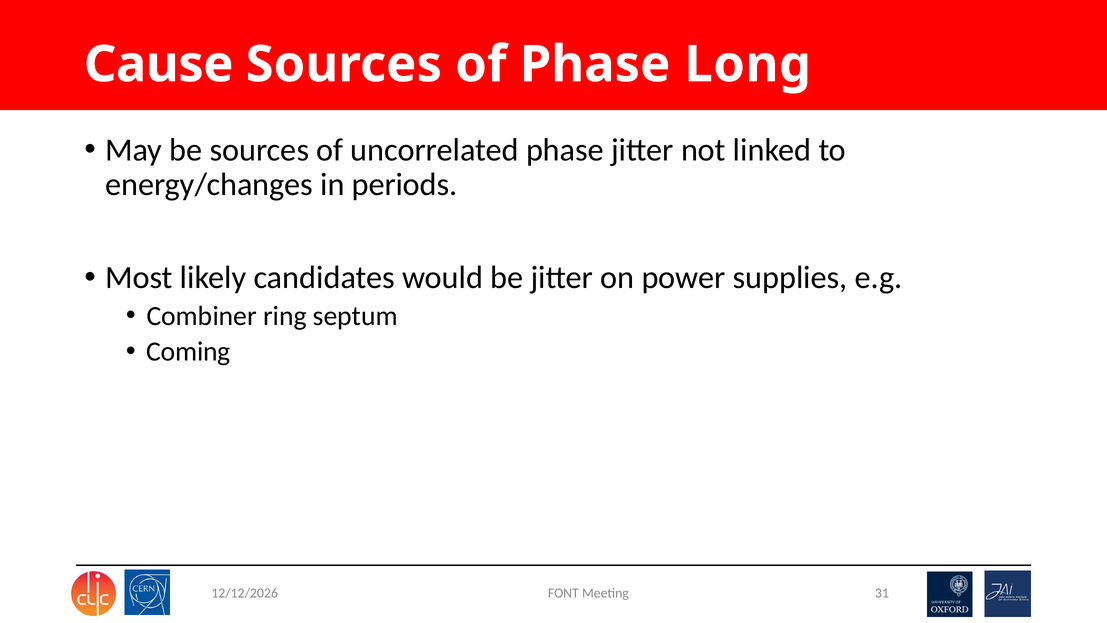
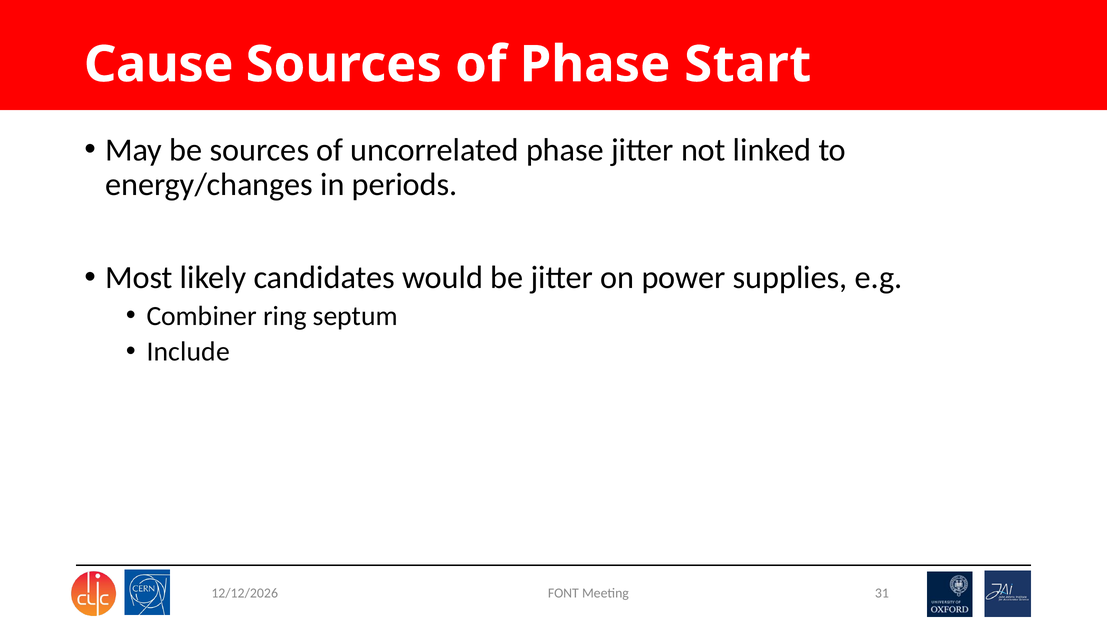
Long: Long -> Start (748, 64)
Coming: Coming -> Include (188, 351)
